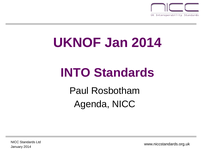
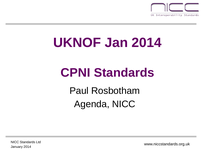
INTO: INTO -> CPNI (75, 73)
